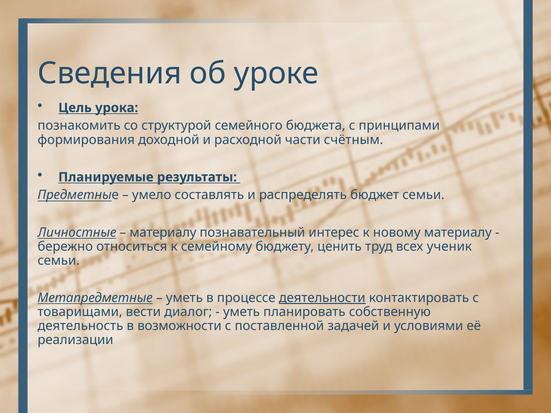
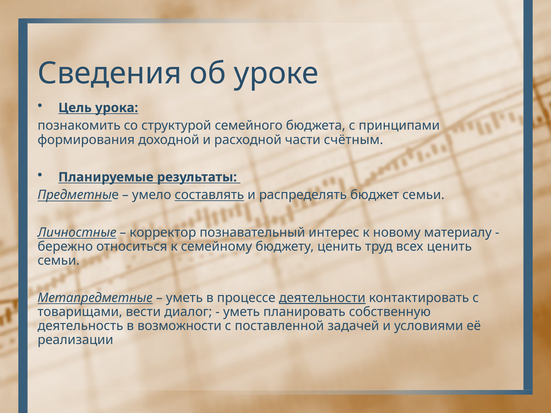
составлять underline: none -> present (209, 195)
материалу: материалу -> корректор (163, 233)
всех ученик: ученик -> ценить (449, 247)
